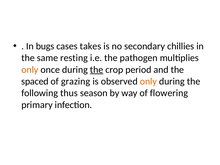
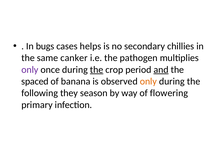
takes: takes -> helps (91, 46)
resting: resting -> canker (74, 58)
only colour: orange -> purple (30, 70)
and underline: none -> present (161, 70)
grazing: grazing -> banana (76, 81)
thus: thus -> they (69, 93)
